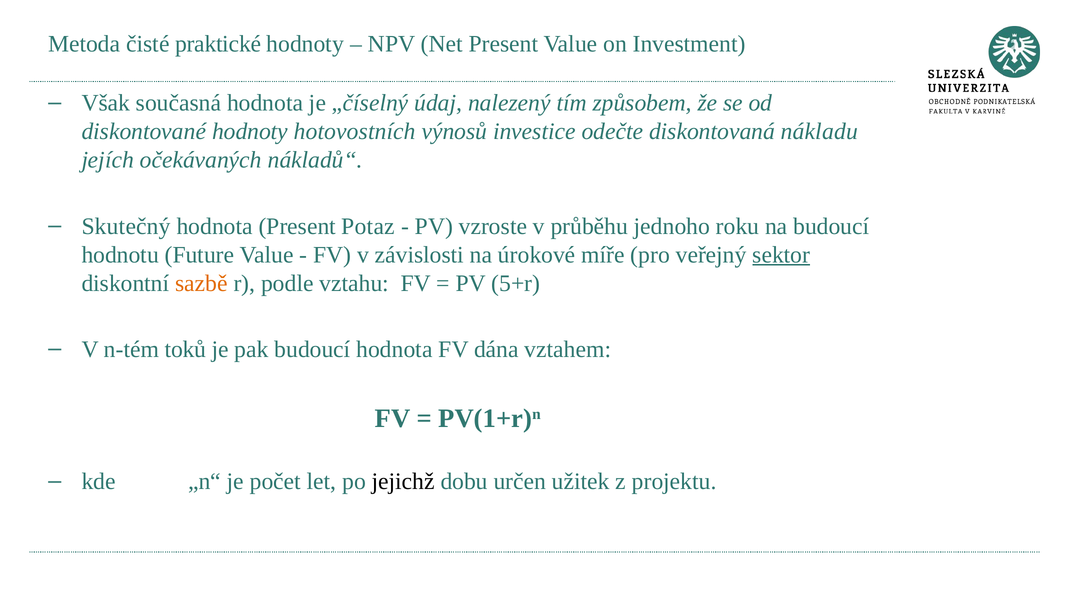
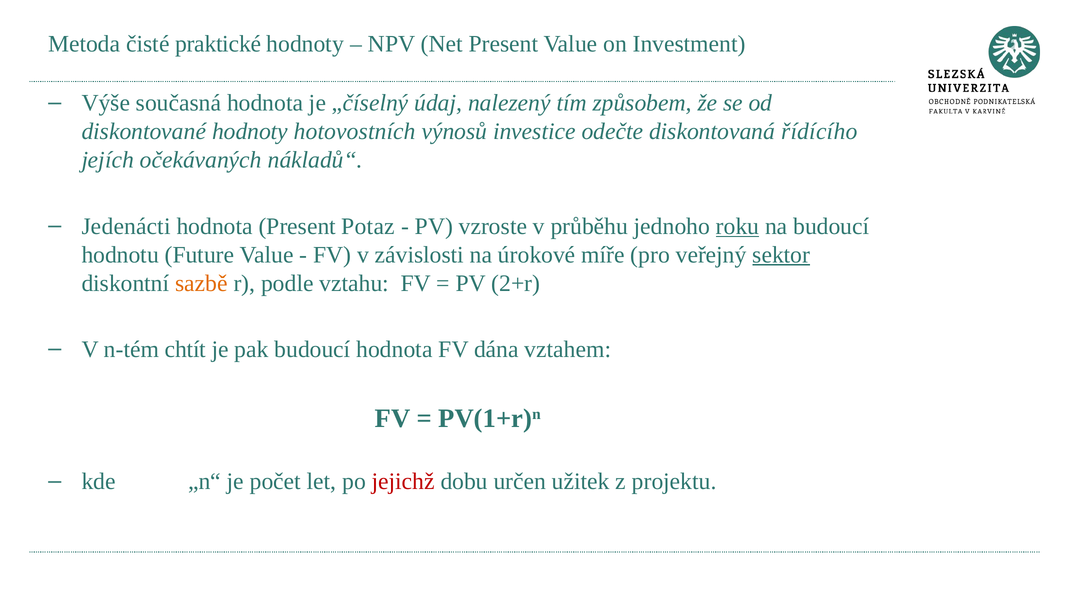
Však: Však -> Výše (106, 103)
nákladu: nákladu -> řídícího (819, 132)
Skutečný: Skutečný -> Jedenácti (126, 226)
roku underline: none -> present (738, 226)
5+r: 5+r -> 2+r (516, 283)
toků: toků -> chtít (185, 350)
jejichž colour: black -> red (403, 482)
